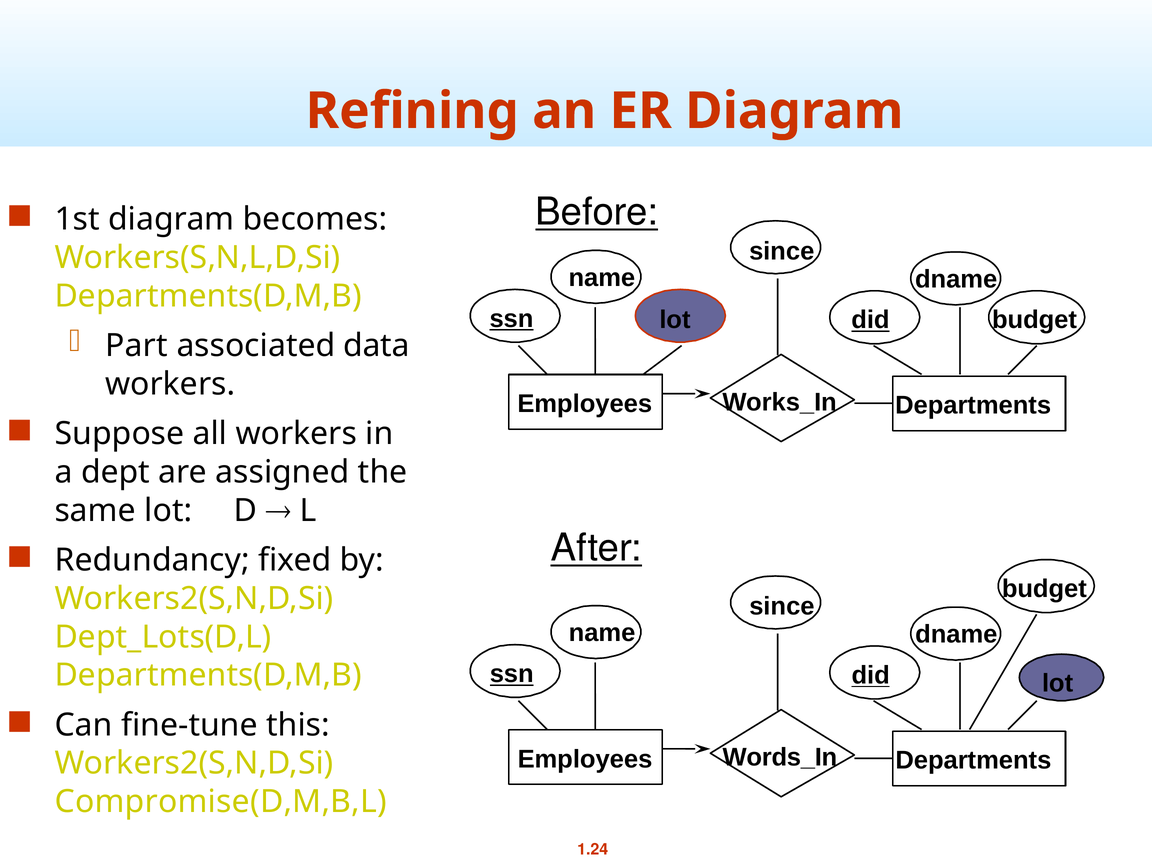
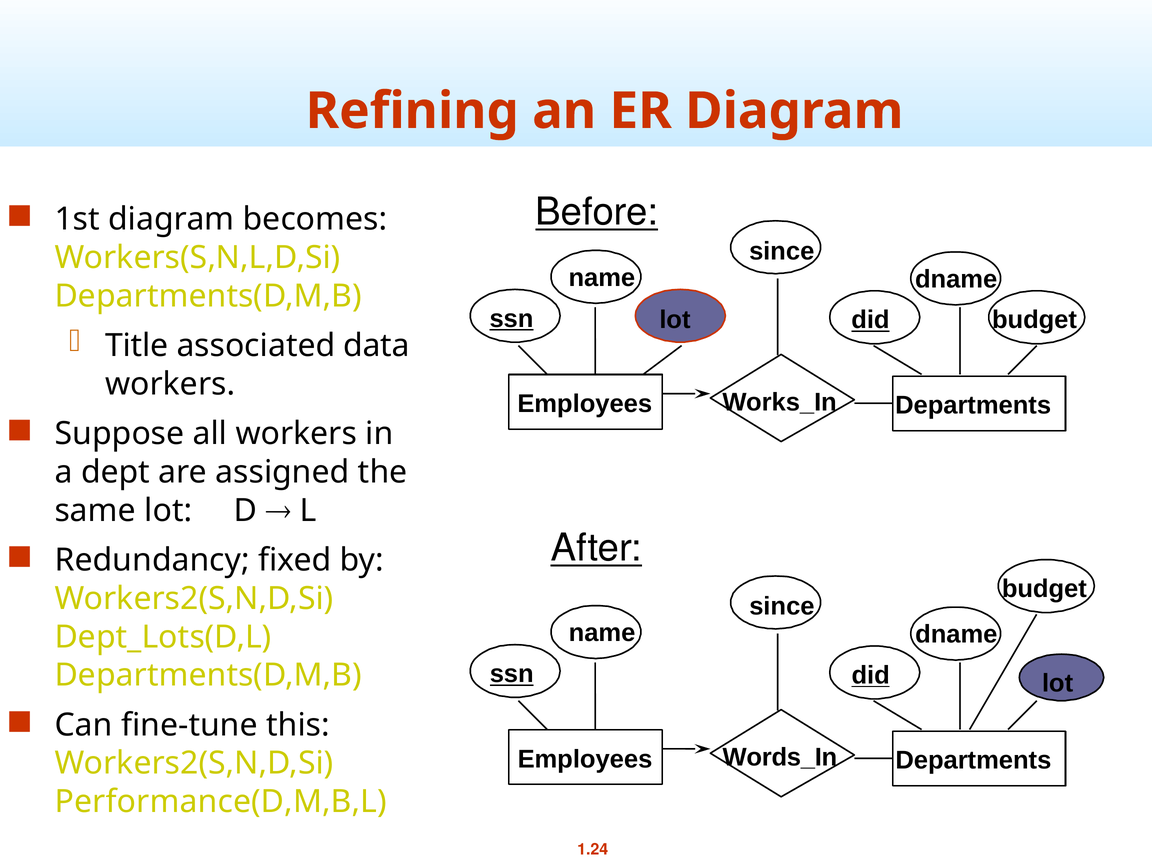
Part: Part -> Title (137, 346)
Compromise(D,M,B,L: Compromise(D,M,B,L -> Performance(D,M,B,L (221, 802)
